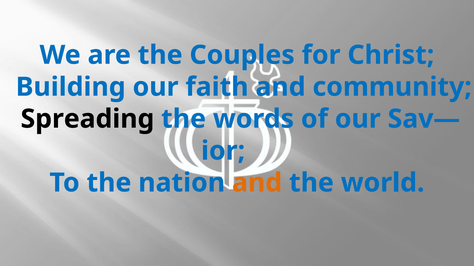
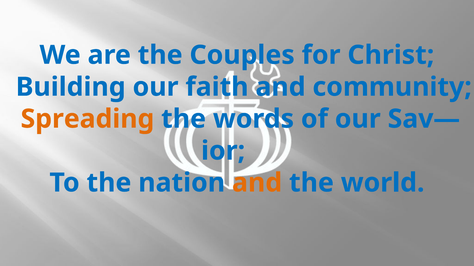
Spreading colour: black -> orange (87, 119)
